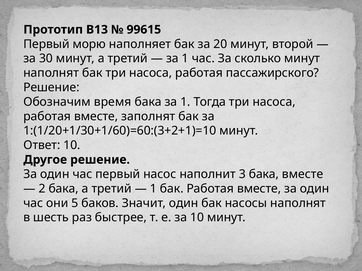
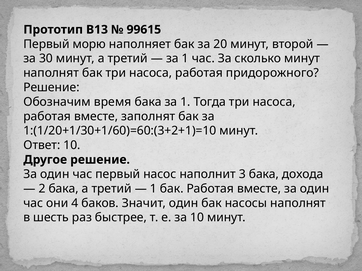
пассажирского: пассажирского -> придорожного (272, 73)
бака вместе: вместе -> дохода (303, 174)
5: 5 -> 4 (75, 203)
